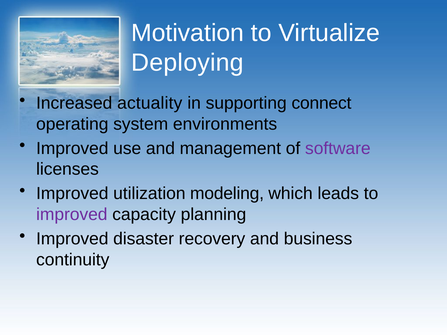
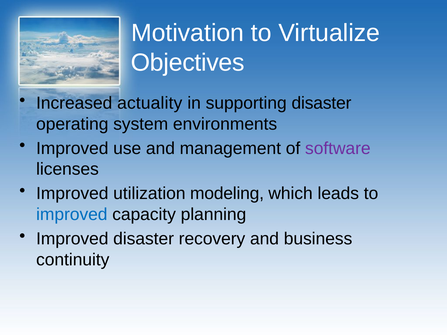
Deploying: Deploying -> Objectives (188, 63)
supporting connect: connect -> disaster (321, 103)
improved colour: purple -> blue (72, 215)
